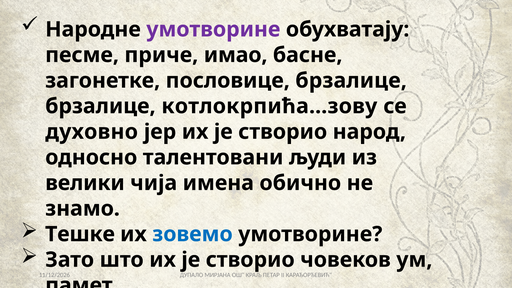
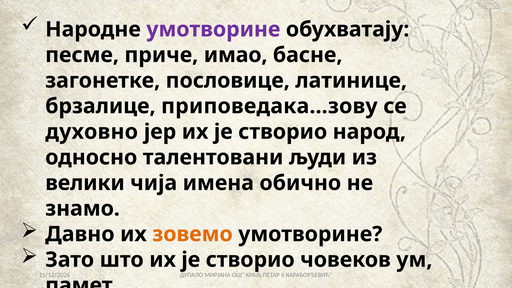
пословице брзалице: брзалице -> латинице (351, 81)
котлокрпића…зову: котлокрпића…зову -> приповедака…зову (269, 106)
Тешке: Тешке -> Давно (80, 234)
зовемо colour: blue -> orange (192, 234)
